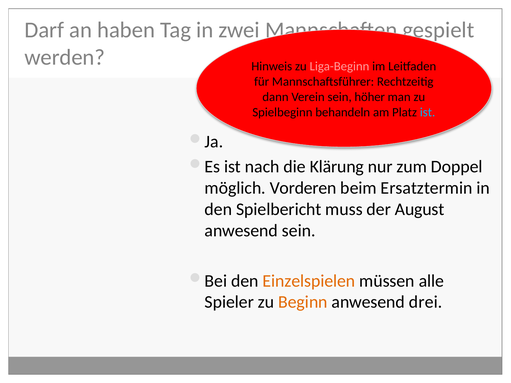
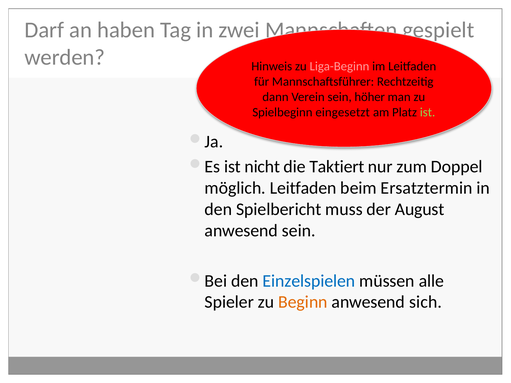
behandeln: behandeln -> eingesetzt (343, 112)
ist colour: light blue -> light green (428, 112)
nach: nach -> nicht (262, 167)
Klärung: Klärung -> Taktiert (337, 167)
möglich Vorderen: Vorderen -> Leitfaden (303, 188)
Einzelspielen colour: orange -> blue (309, 281)
drei: drei -> sich (426, 302)
